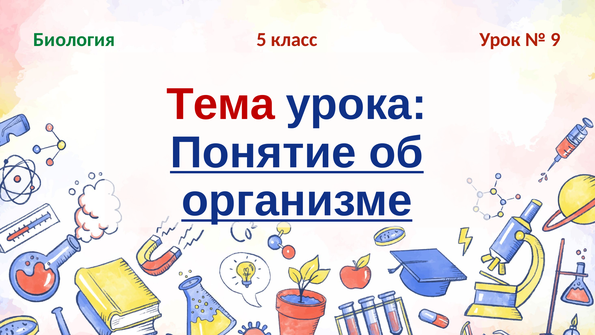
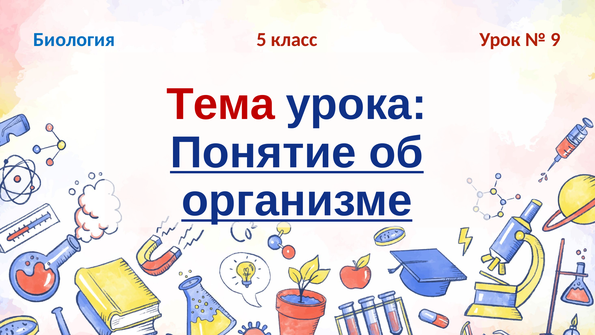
Биология colour: green -> blue (74, 39)
